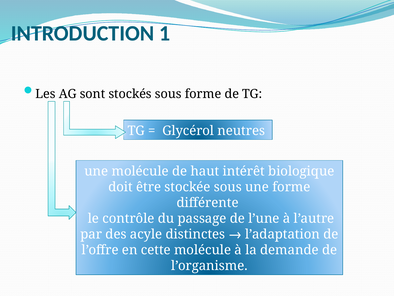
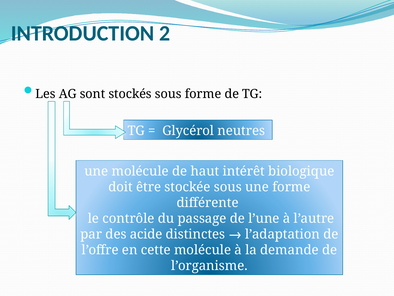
1: 1 -> 2 (165, 33)
acyle: acyle -> acide (146, 234)
